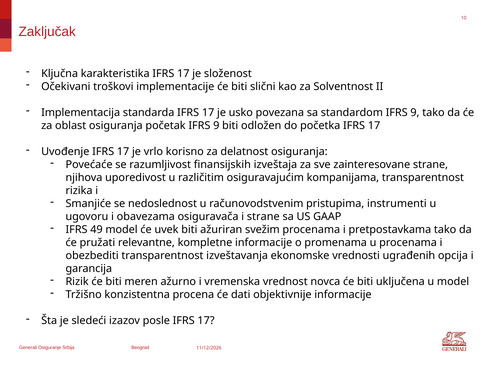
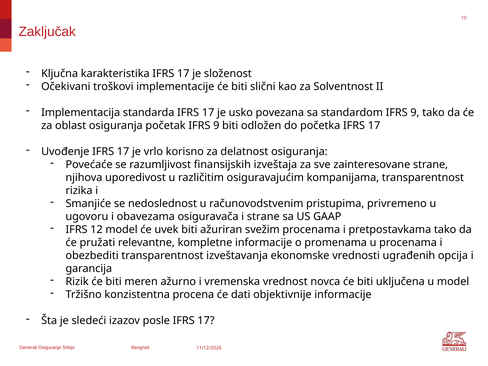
instrumenti: instrumenti -> privremeno (397, 204)
49: 49 -> 12 (96, 230)
